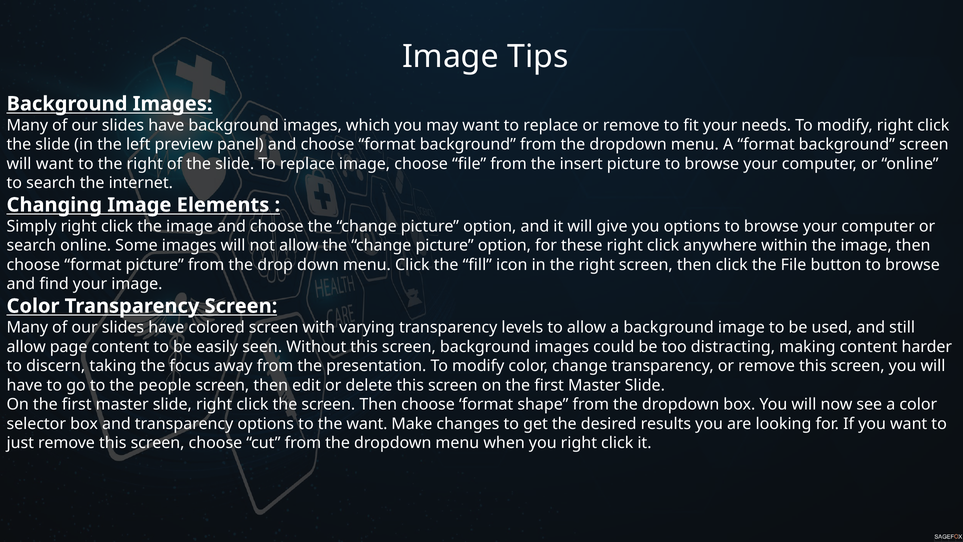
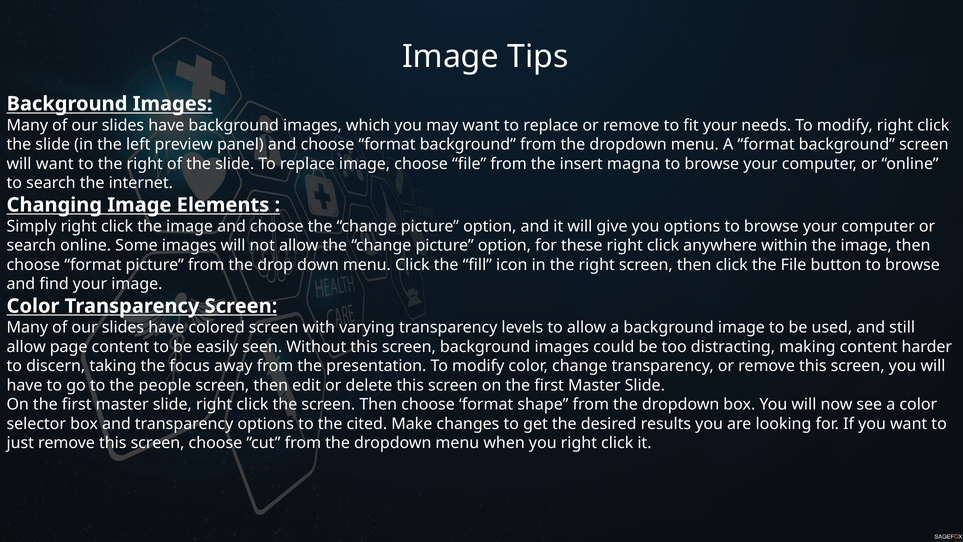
insert picture: picture -> magna (634, 164)
the want: want -> cited (367, 424)
